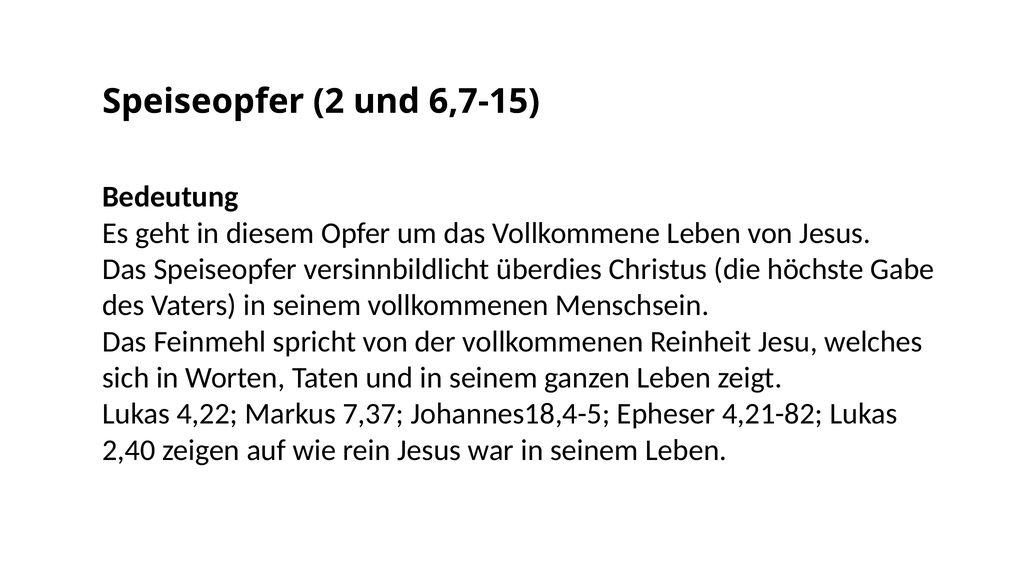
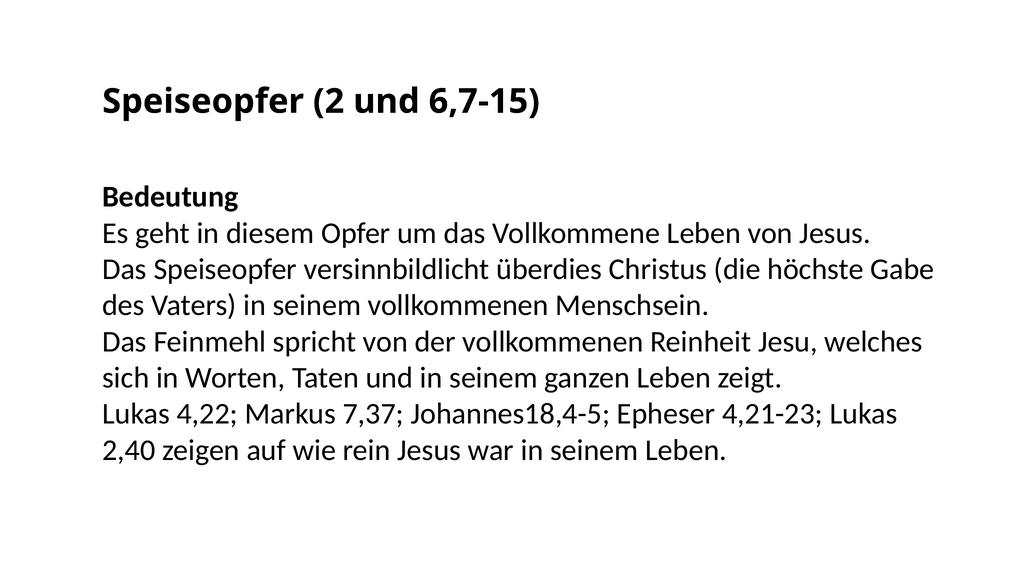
4,21-82: 4,21-82 -> 4,21-23 (773, 414)
